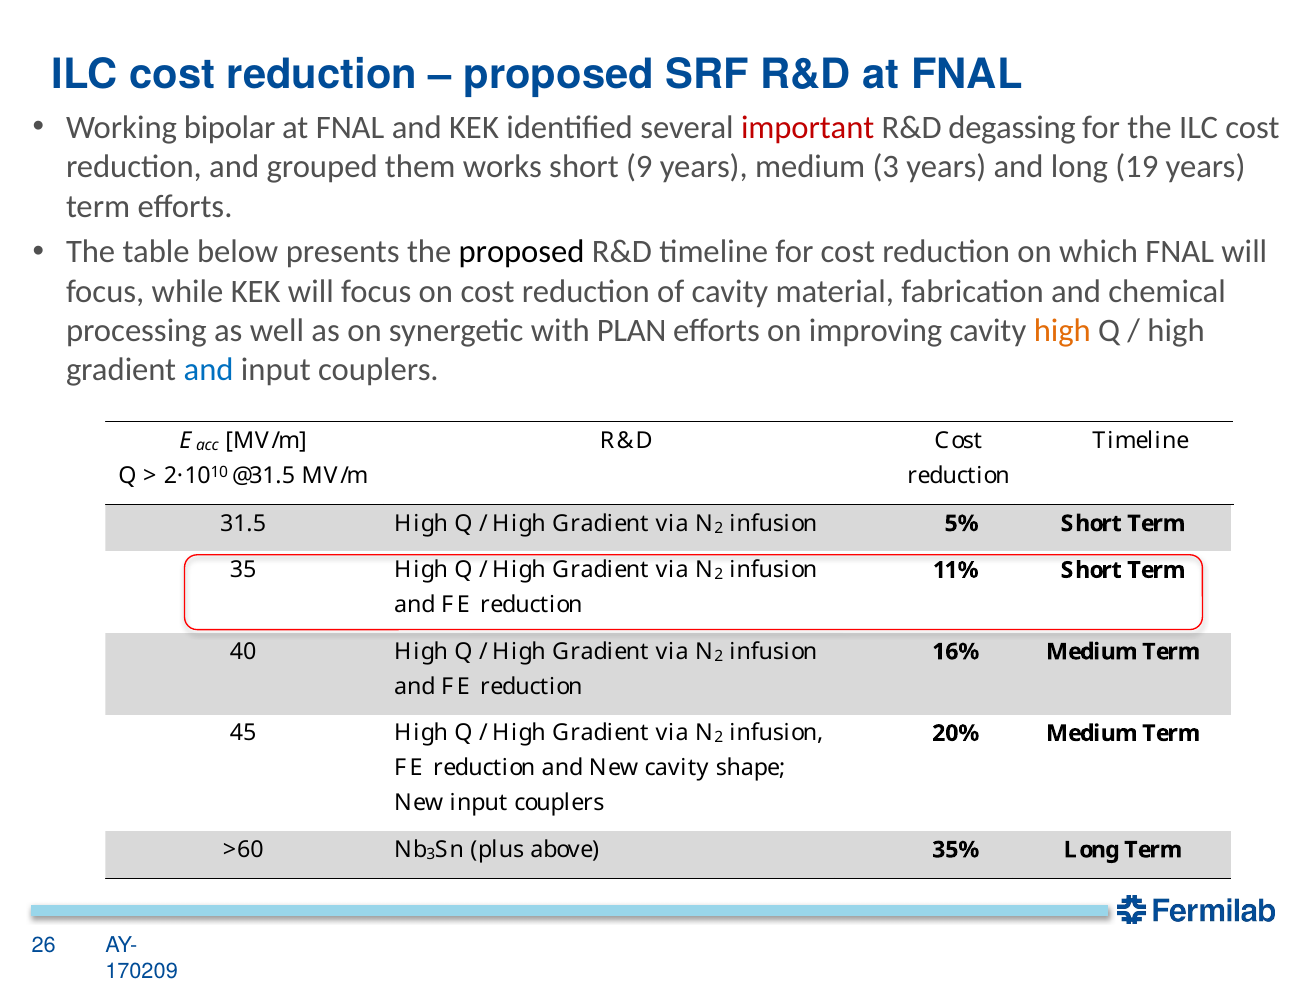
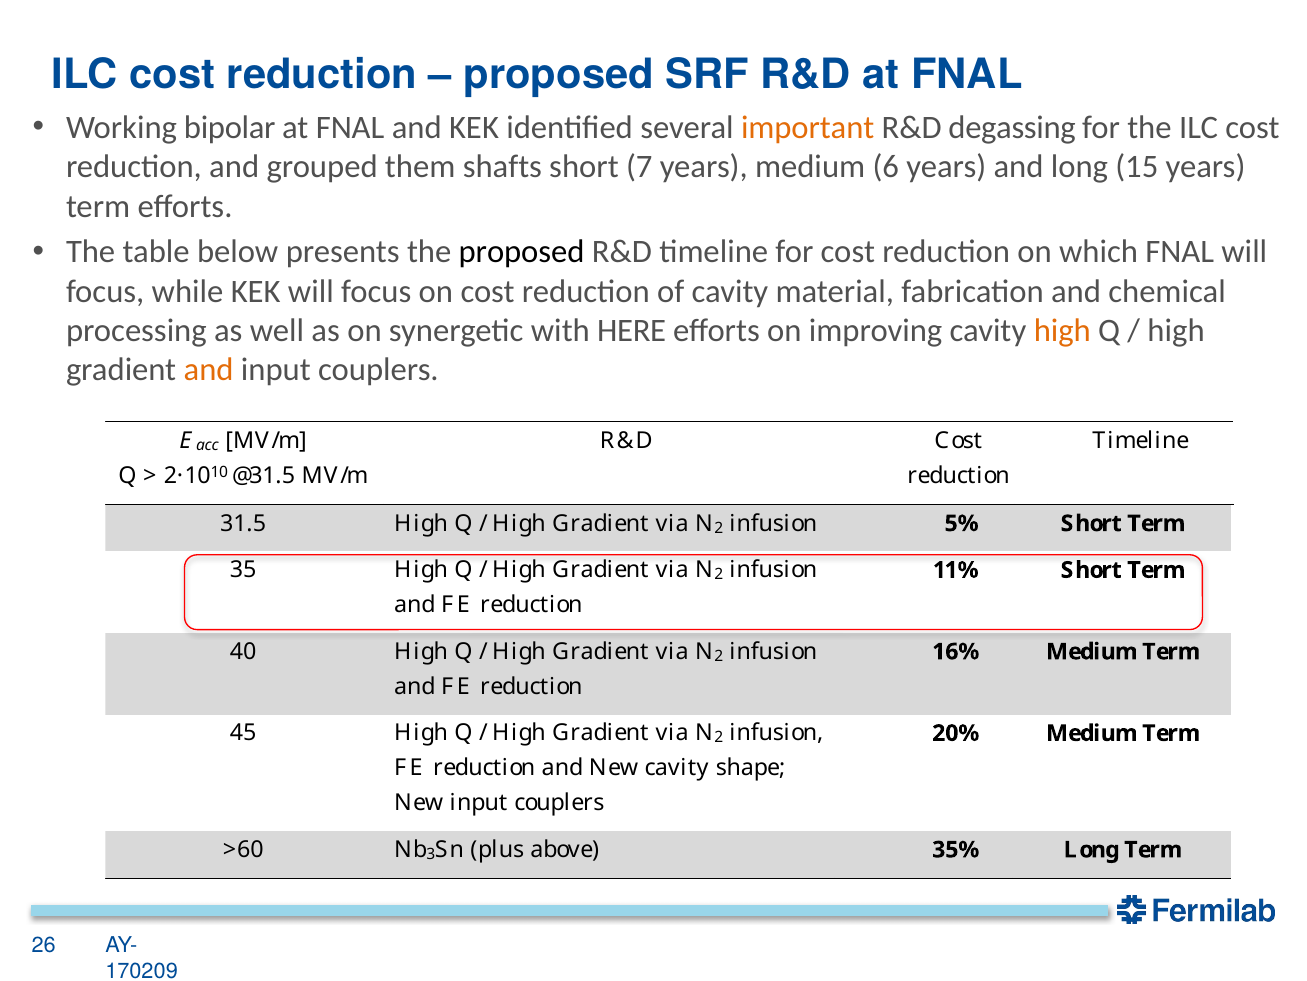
important colour: red -> orange (808, 128)
works: works -> shafts (502, 167)
9: 9 -> 7 (639, 167)
medium 3: 3 -> 6 (886, 167)
19: 19 -> 15 (1137, 167)
PLAN: PLAN -> HERE (632, 330)
and colour: blue -> orange (209, 370)
